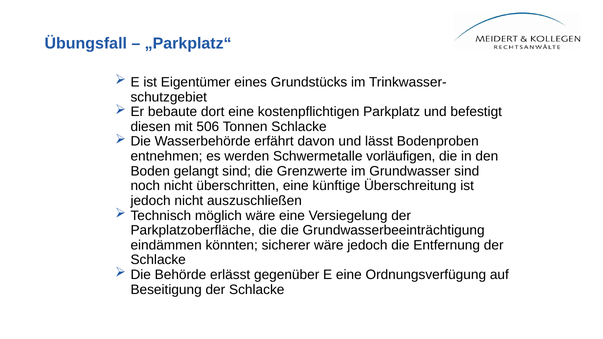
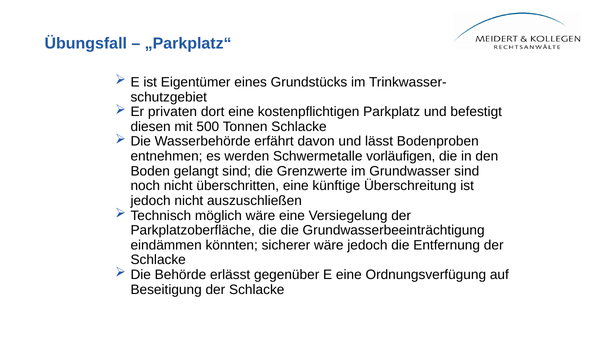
bebaute: bebaute -> privaten (172, 112)
506: 506 -> 500 (208, 127)
